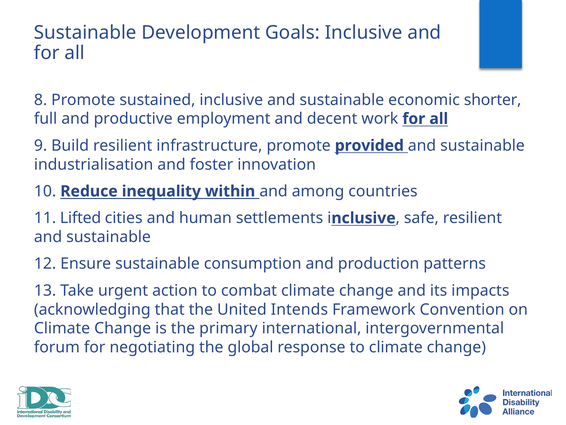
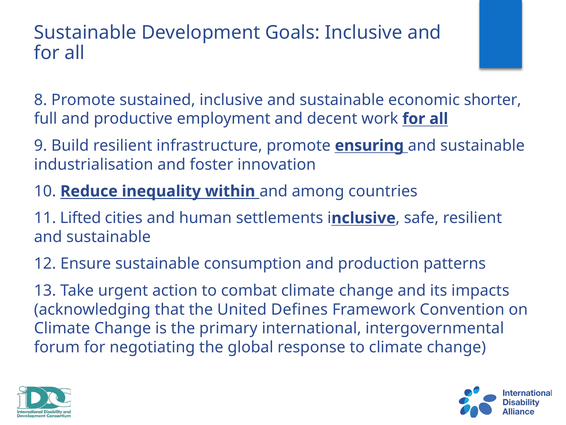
provided: provided -> ensuring (369, 145)
Intends: Intends -> Defines (299, 309)
